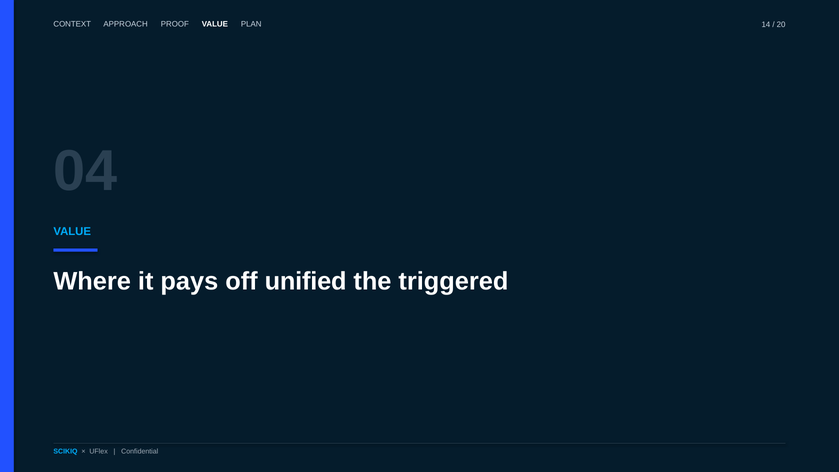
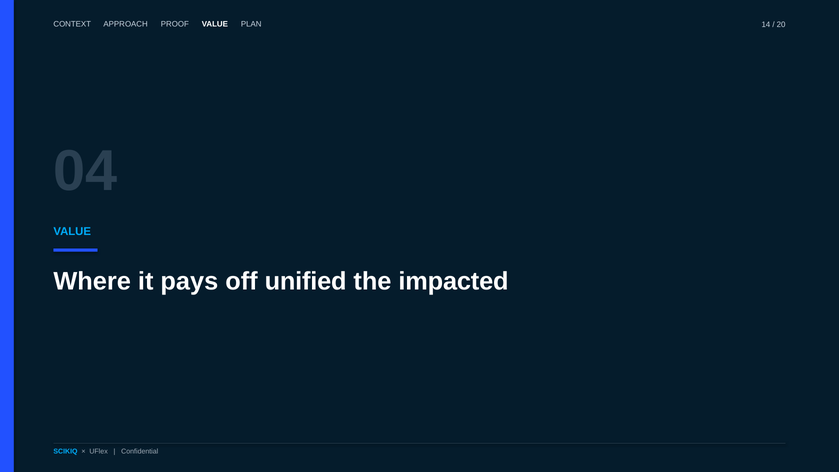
triggered: triggered -> impacted (454, 281)
